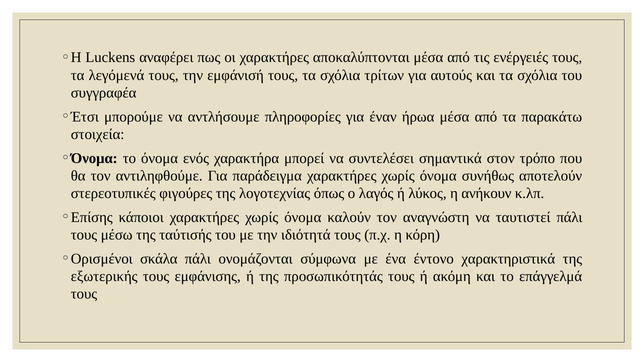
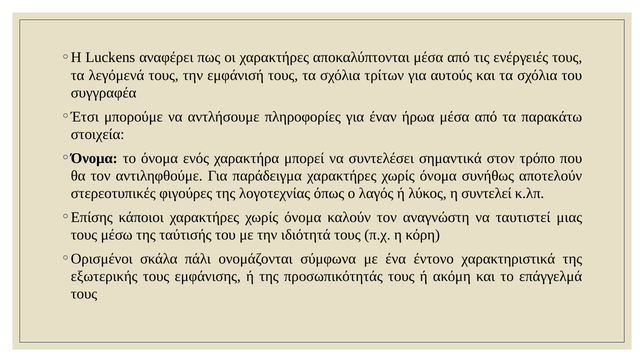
ανήκουν: ανήκουν -> συντελεί (486, 194)
ταυτιστεί πάλι: πάλι -> μιας (569, 217)
